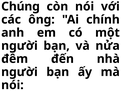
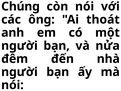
chính: chính -> thoát (103, 20)
